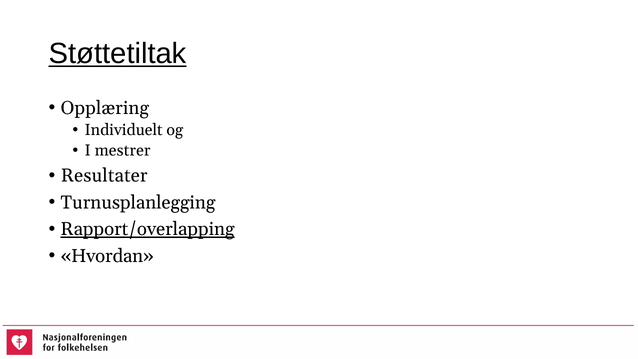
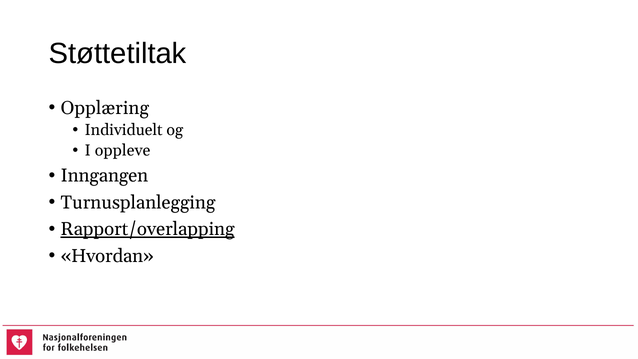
Støttetiltak underline: present -> none (118, 54)
mestrer: mestrer -> oppleve (123, 150)
Resultater: Resultater -> Inngangen (104, 176)
